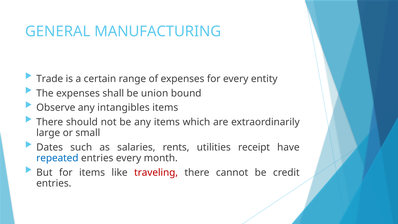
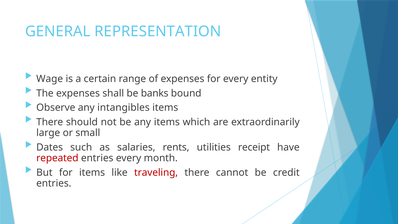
MANUFACTURING: MANUFACTURING -> REPRESENTATION (158, 31)
Trade: Trade -> Wage (50, 79)
union: union -> banks (155, 93)
repeated colour: blue -> red (57, 158)
